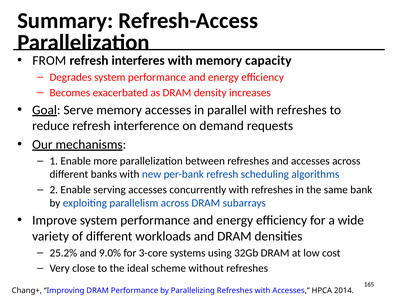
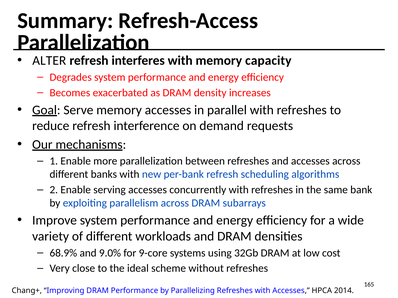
FROM: FROM -> ALTER (49, 61)
25.2%: 25.2% -> 68.9% (63, 253)
3-core: 3-core -> 9-core (153, 253)
